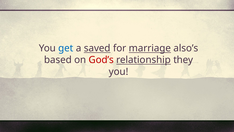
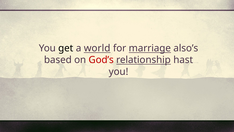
get colour: blue -> black (66, 48)
saved: saved -> world (97, 48)
they: they -> hast (183, 60)
